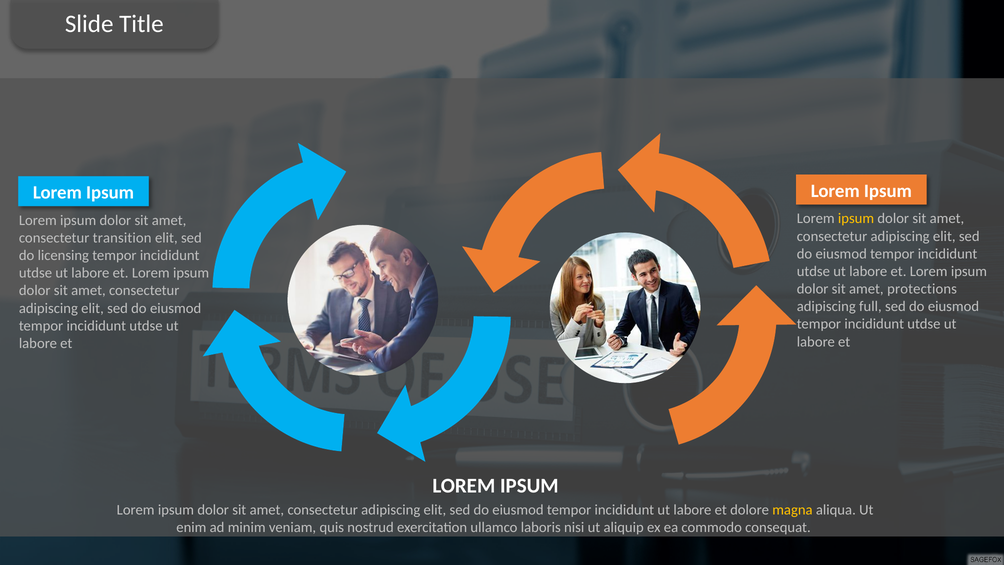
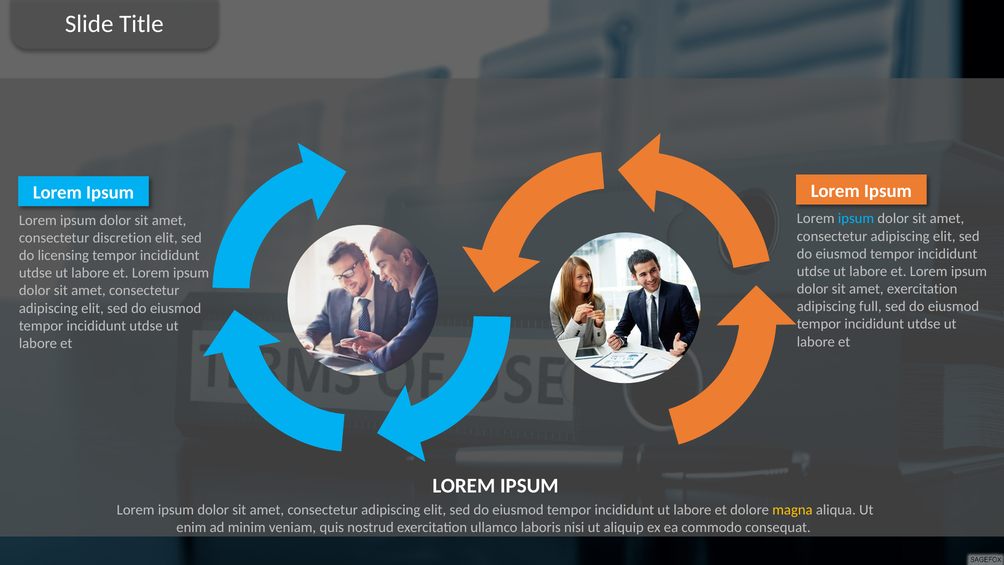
ipsum colour: yellow -> light blue (856, 218)
transition: transition -> discretion (122, 238)
amet protections: protections -> exercitation (922, 289)
